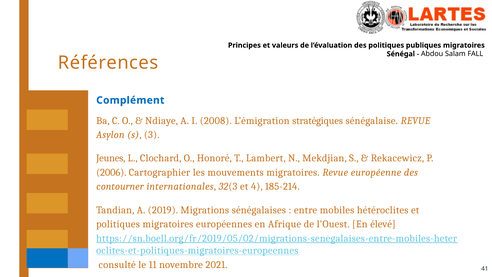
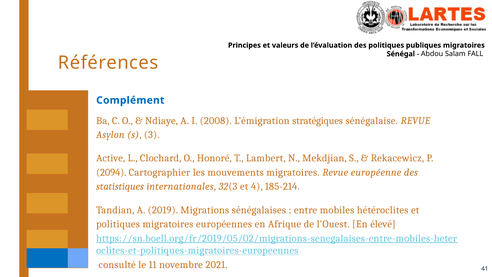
Jeunes: Jeunes -> Active (111, 158)
2006: 2006 -> 2094 (111, 172)
contourner: contourner -> statistiques (120, 186)
